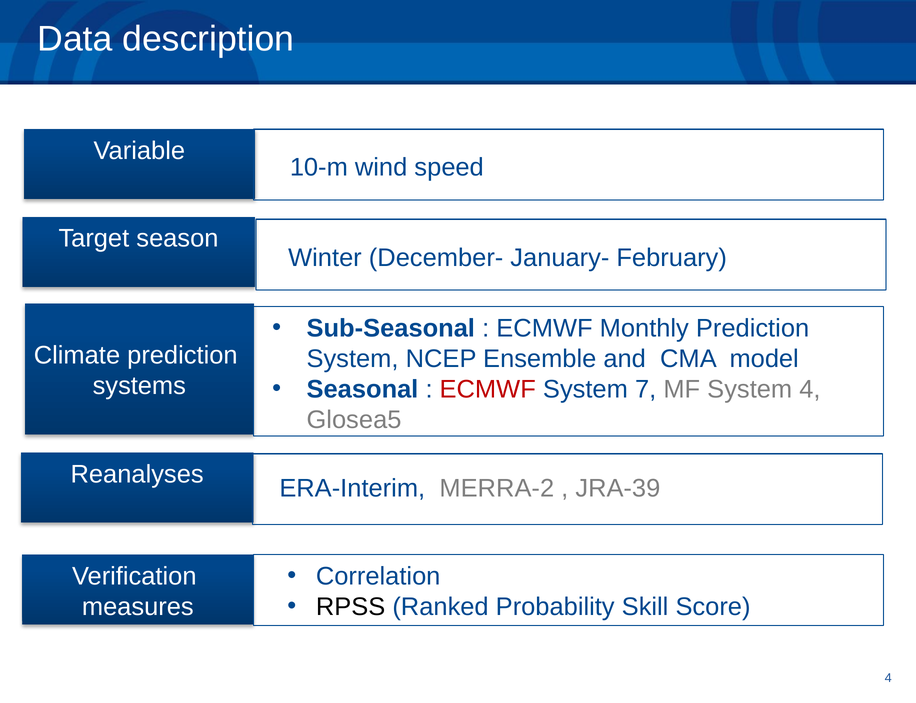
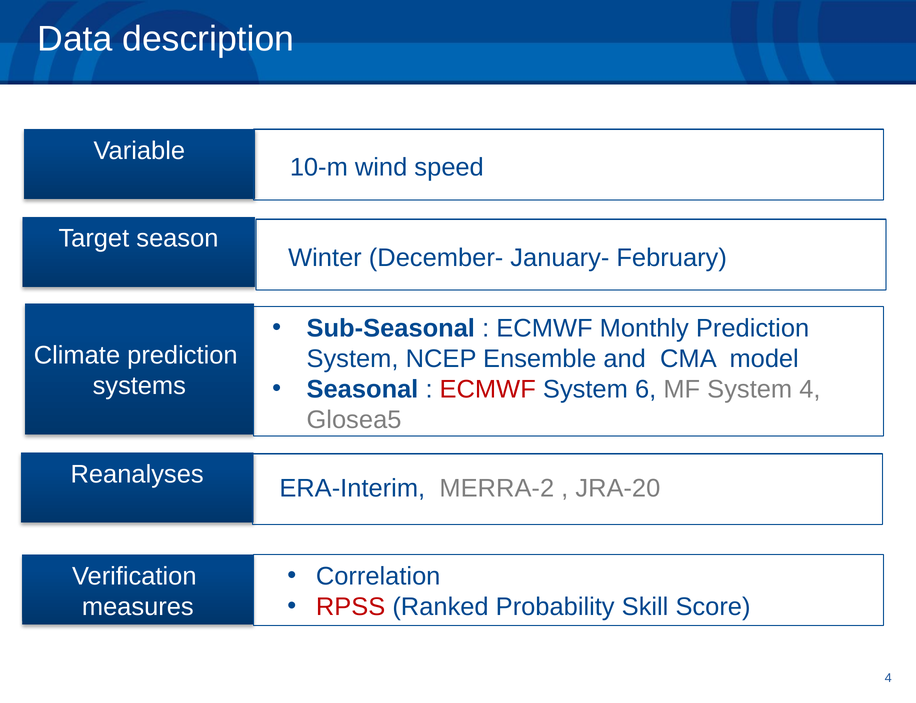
7: 7 -> 6 (646, 389)
JRA-39: JRA-39 -> JRA-20 (618, 489)
RPSS colour: black -> red (351, 607)
